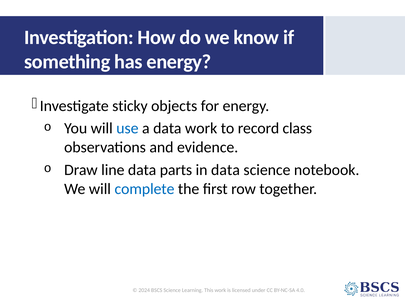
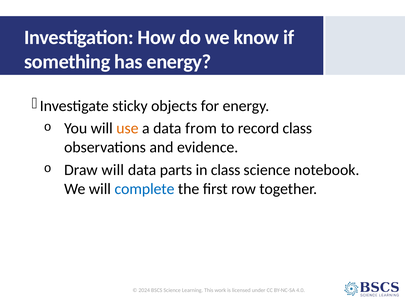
use colour: blue -> orange (127, 128)
data work: work -> from (201, 128)
Draw line: line -> will (113, 170)
in data: data -> class (226, 170)
